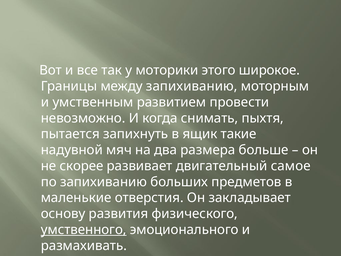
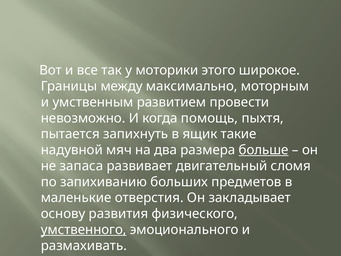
между запихиванию: запихиванию -> максимально (192, 86)
снимать: снимать -> помощь (210, 118)
больше underline: none -> present (264, 150)
скорее: скорее -> запаса (81, 166)
самое: самое -> сломя (291, 166)
